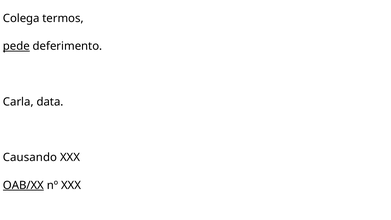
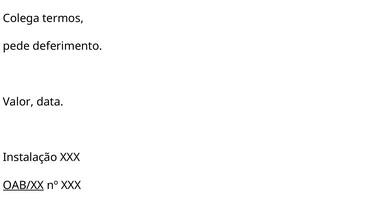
pede underline: present -> none (16, 46)
Carla: Carla -> Valor (18, 102)
Causando: Causando -> Instalação (30, 157)
